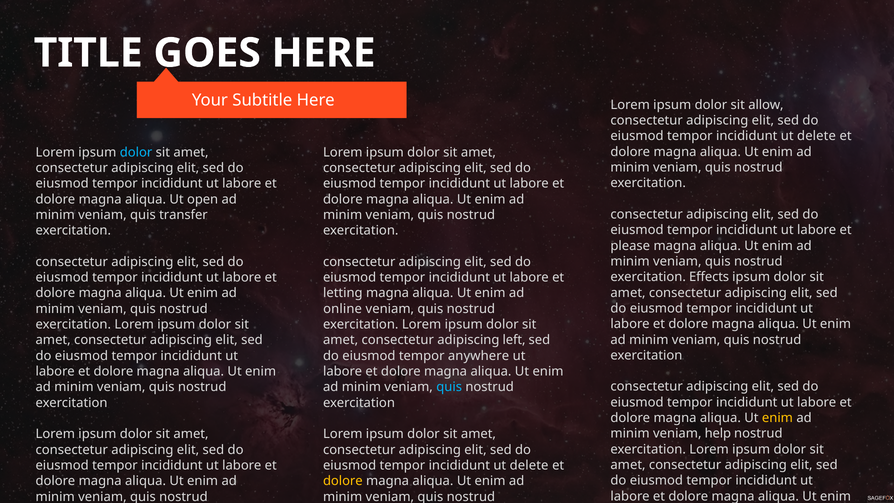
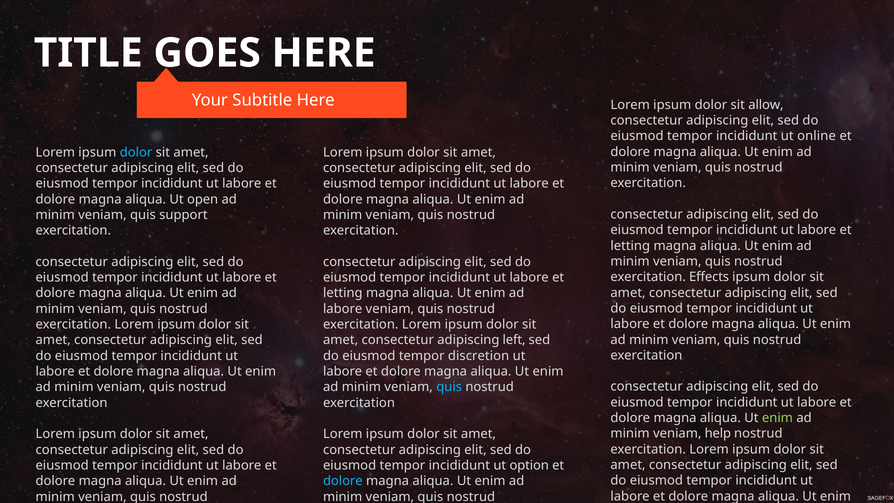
delete: delete -> online (817, 136)
transfer: transfer -> support (183, 215)
please: please -> letting (630, 246)
online: online -> labore (343, 309)
anywhere: anywhere -> discretion (479, 356)
enim colour: yellow -> light green (777, 418)
delete: delete -> option (529, 465)
dolore colour: yellow -> light blue (343, 481)
